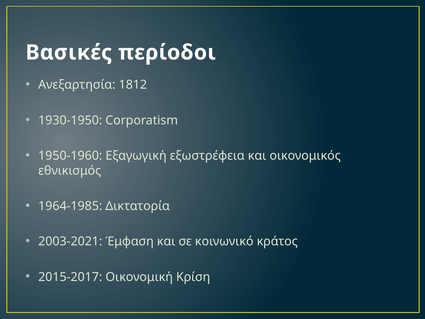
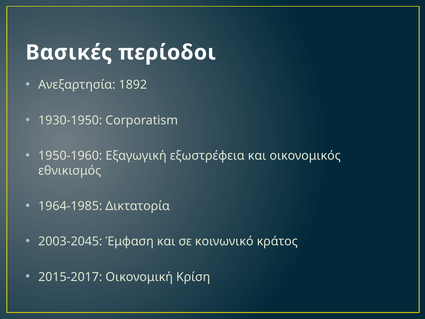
1812: 1812 -> 1892 (133, 85)
2003-2021: 2003-2021 -> 2003-2045 (70, 241)
